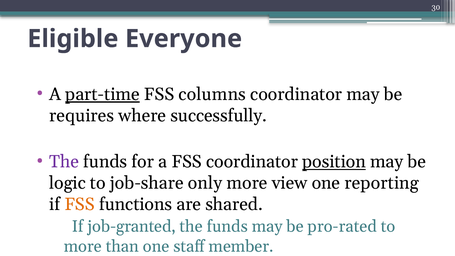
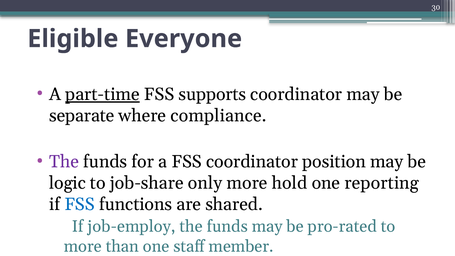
columns: columns -> supports (212, 94)
requires: requires -> separate (82, 116)
successfully: successfully -> compliance (219, 116)
position underline: present -> none (334, 162)
view: view -> hold (290, 183)
FSS colour: orange -> blue (80, 204)
job-granted: job-granted -> job-employ (132, 226)
